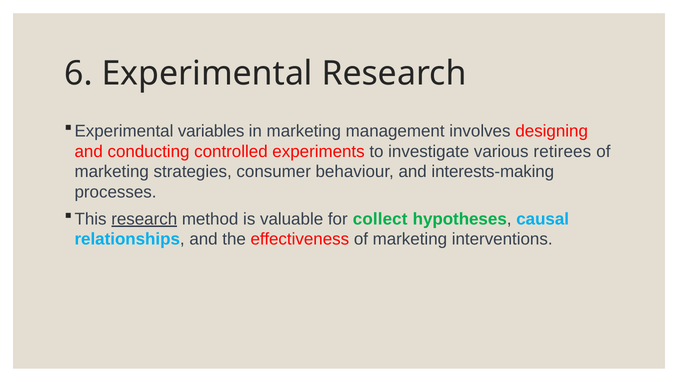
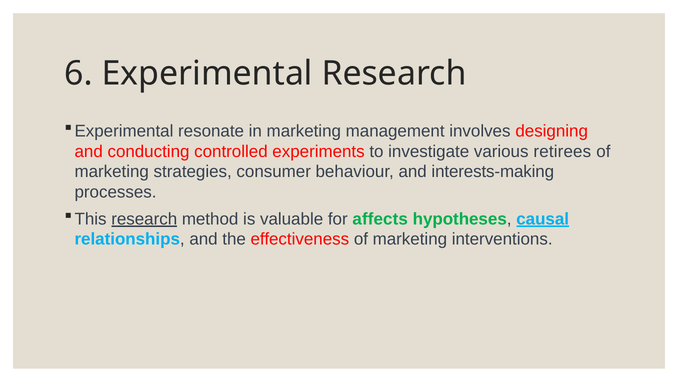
variables: variables -> resonate (211, 131)
collect: collect -> affects (380, 219)
causal underline: none -> present (543, 219)
